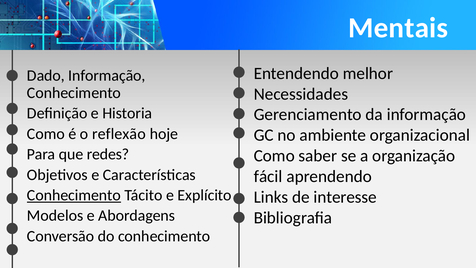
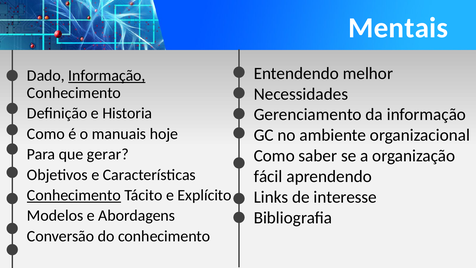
Informação underline: none -> present (107, 76)
reflexão: reflexão -> manuais (119, 134)
redes: redes -> gerar (108, 154)
